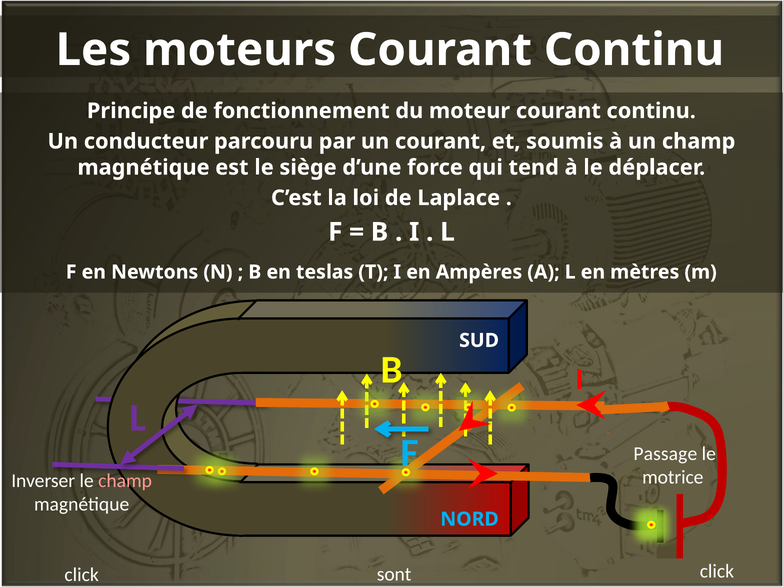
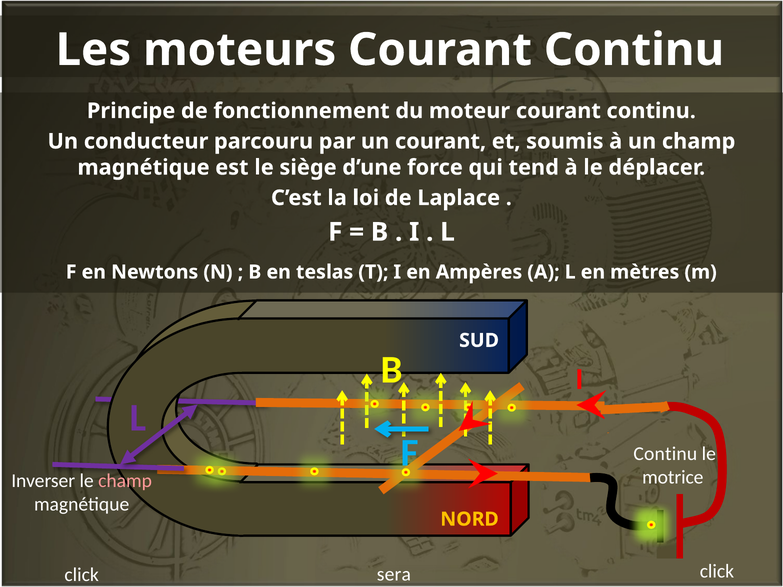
Passage: Passage -> Continu (665, 454)
NORD colour: light blue -> yellow (470, 519)
sont: sont -> sera (394, 575)
